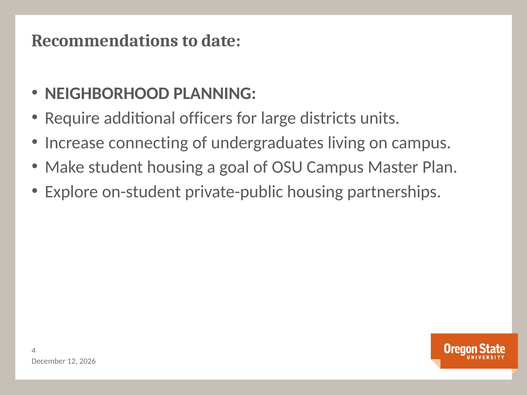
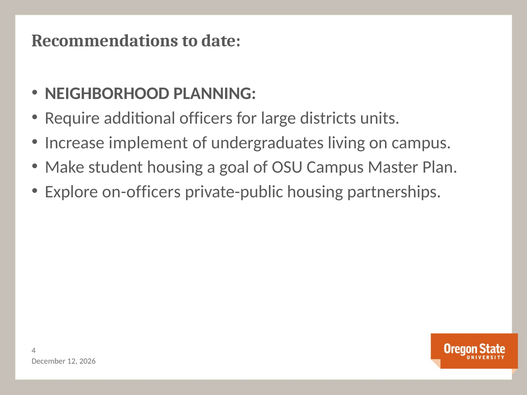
connecting: connecting -> implement (148, 143)
on-student: on-student -> on-officers (141, 192)
